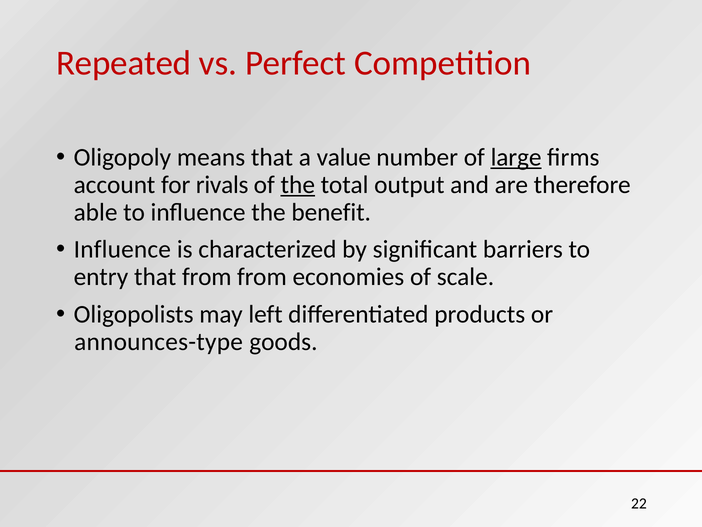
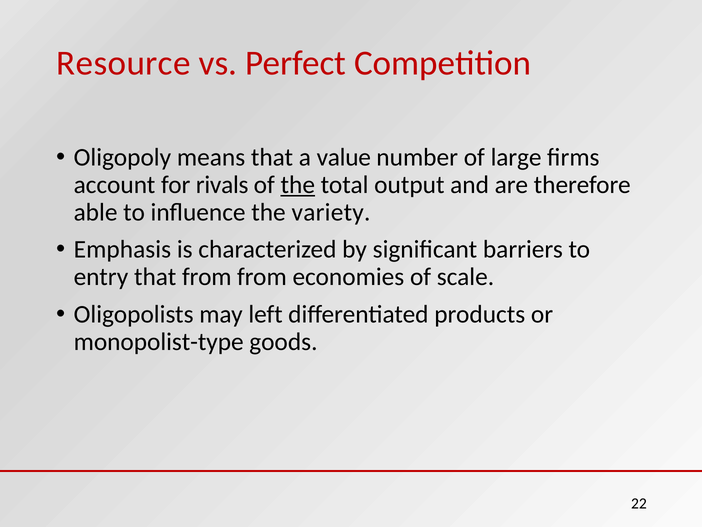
Repeated: Repeated -> Resource (123, 63)
large underline: present -> none (516, 157)
benefit: benefit -> variety (331, 212)
Influence: Influence -> Emphasis (122, 249)
announces-type: announces-type -> monopolist-type (159, 341)
